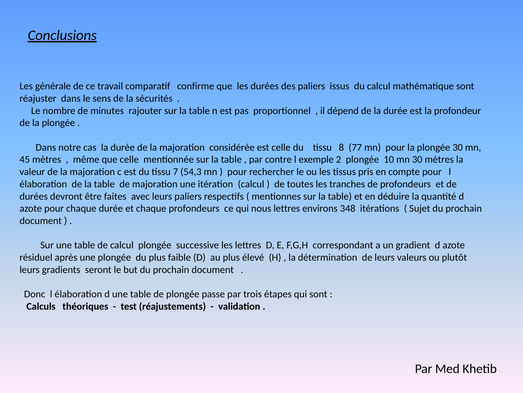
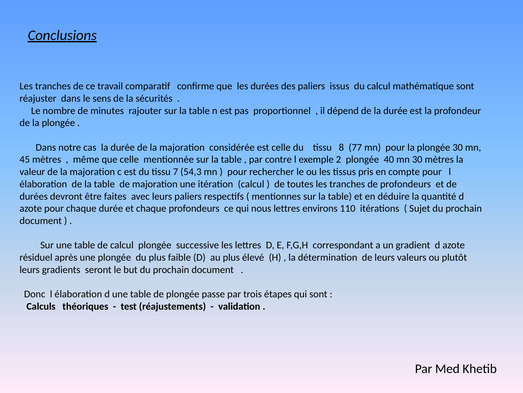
générale: générale -> tranches (53, 86)
10: 10 -> 40 (389, 159)
348: 348 -> 110 (348, 208)
